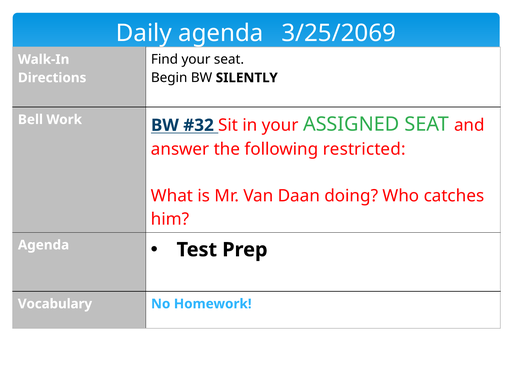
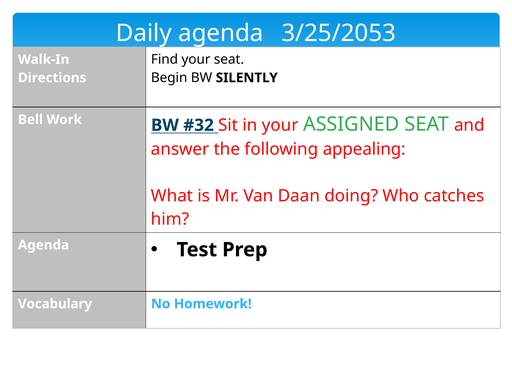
3/25/2069: 3/25/2069 -> 3/25/2053 (339, 33)
restricted: restricted -> appealing (364, 149)
